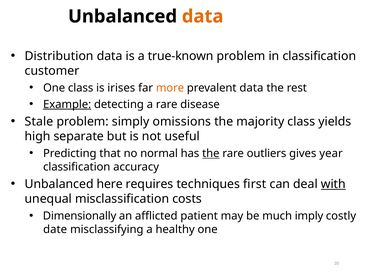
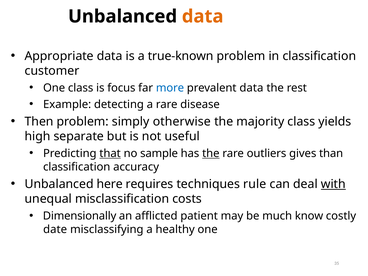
Distribution: Distribution -> Appropriate (59, 56)
irises: irises -> focus (121, 88)
more colour: orange -> blue (170, 88)
Example underline: present -> none (67, 104)
Stale: Stale -> Then (39, 122)
omissions: omissions -> otherwise (182, 122)
that underline: none -> present (110, 153)
normal: normal -> sample (159, 153)
year: year -> than (331, 153)
first: first -> rule (255, 184)
imply: imply -> know (309, 216)
